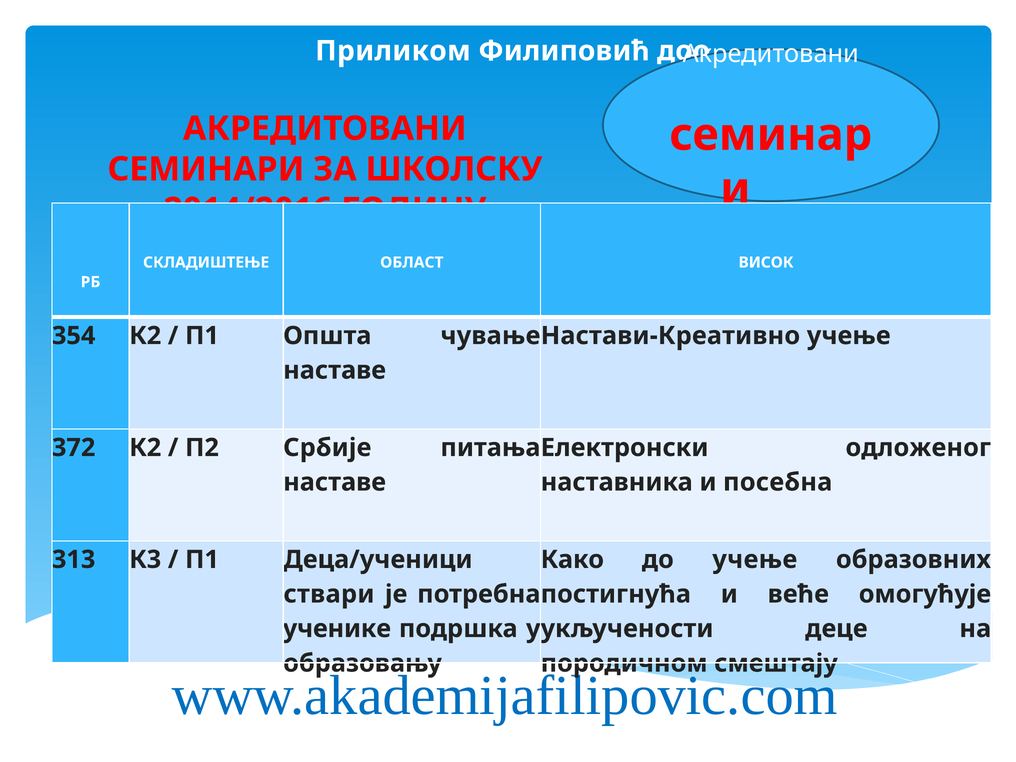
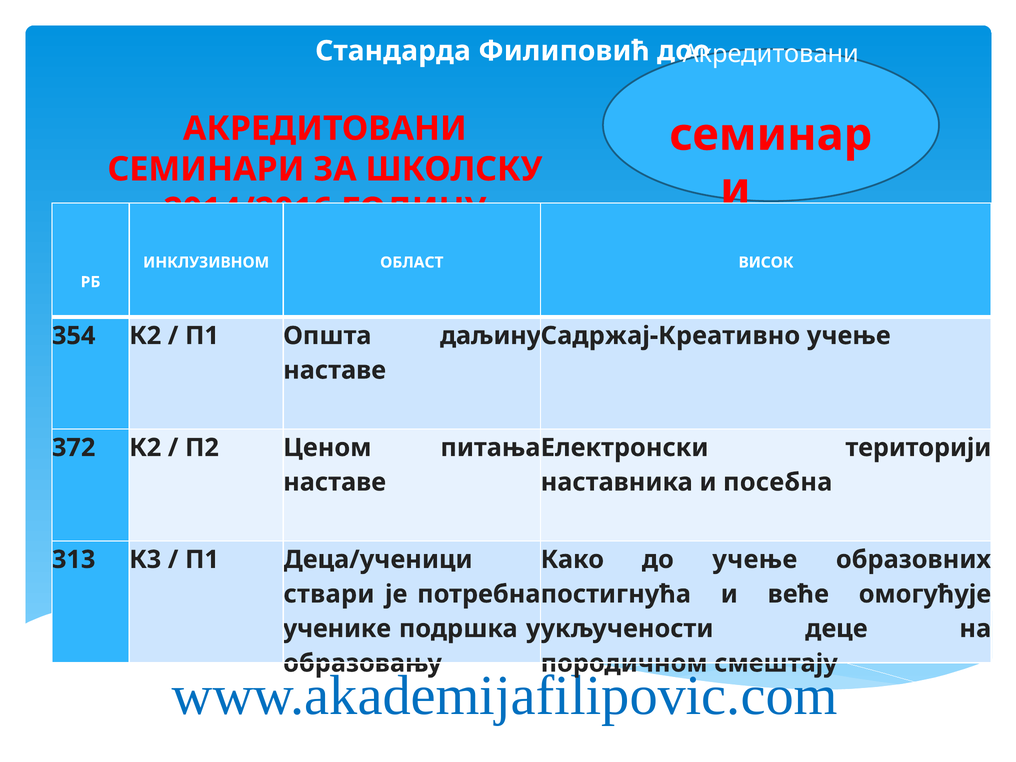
Приликом: Приликом -> Стандарда (393, 51)
СКЛАДИШТЕЊЕ: СКЛАДИШТЕЊЕ -> ИНКЛУЗИВНОМ (206, 262)
чување: чување -> даљину (491, 336)
Настави-Креативно: Настави-Креативно -> Сaдржaj-Креативно (670, 336)
Србије: Србије -> Ценом (327, 448)
одложеног: одложеног -> територији (918, 448)
